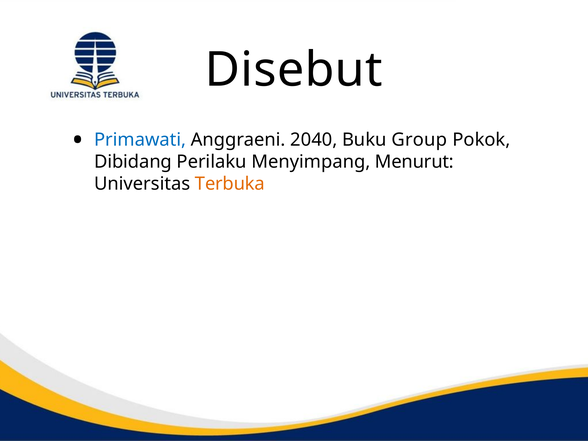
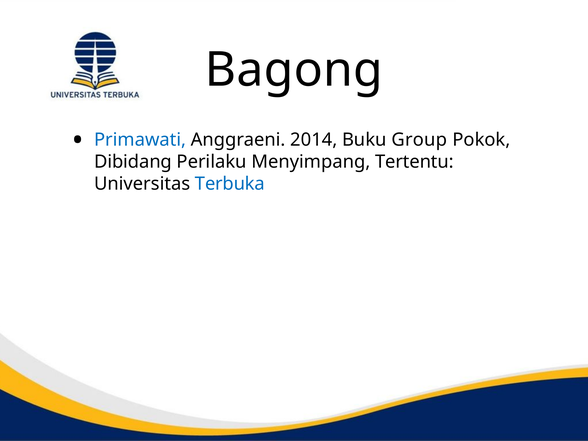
Disebut: Disebut -> Bagong (294, 70)
2040: 2040 -> 2014 (314, 140)
Menurut: Menurut -> Tertentu (414, 162)
Terbuka colour: orange -> blue (230, 184)
